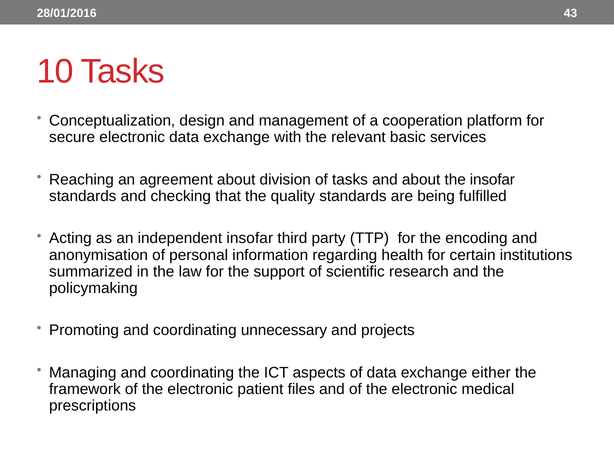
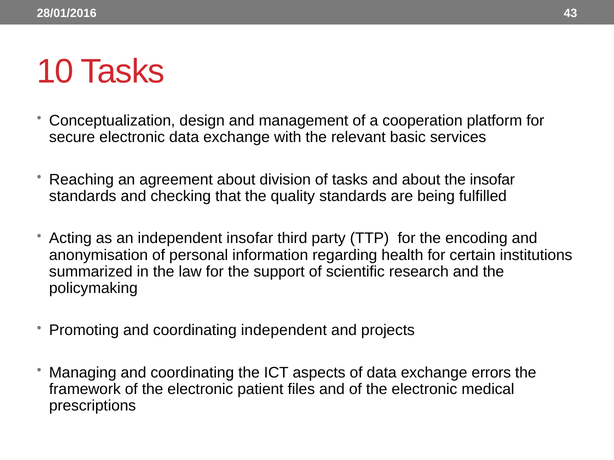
coordinating unnecessary: unnecessary -> independent (284, 331)
either: either -> errors (491, 373)
